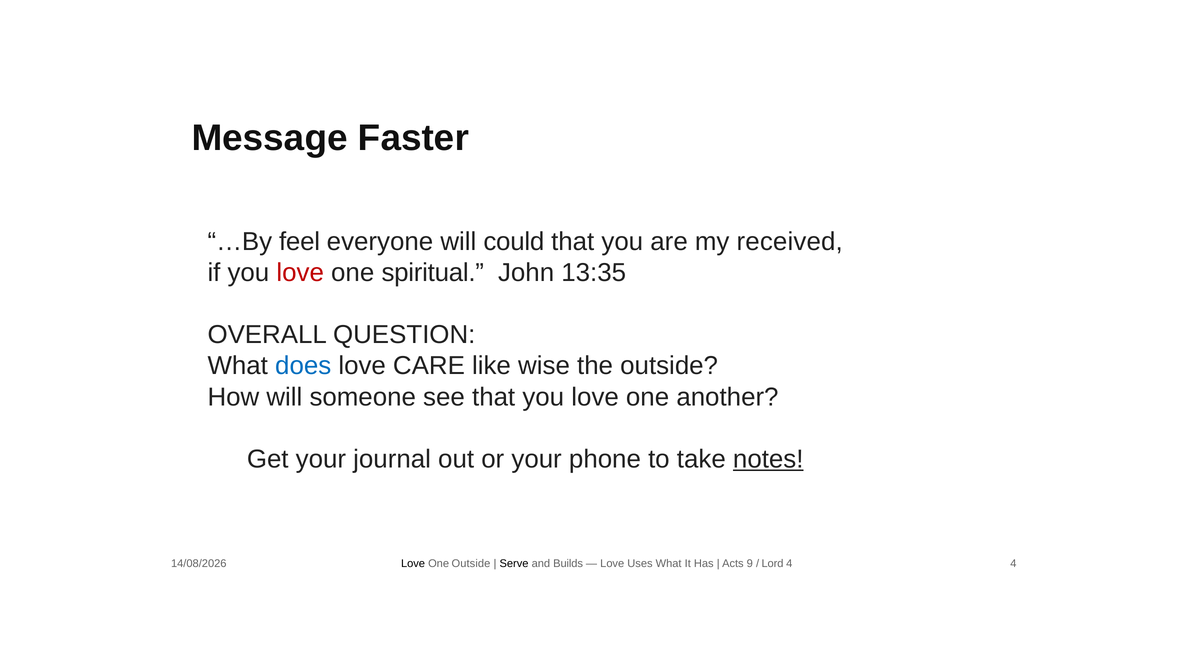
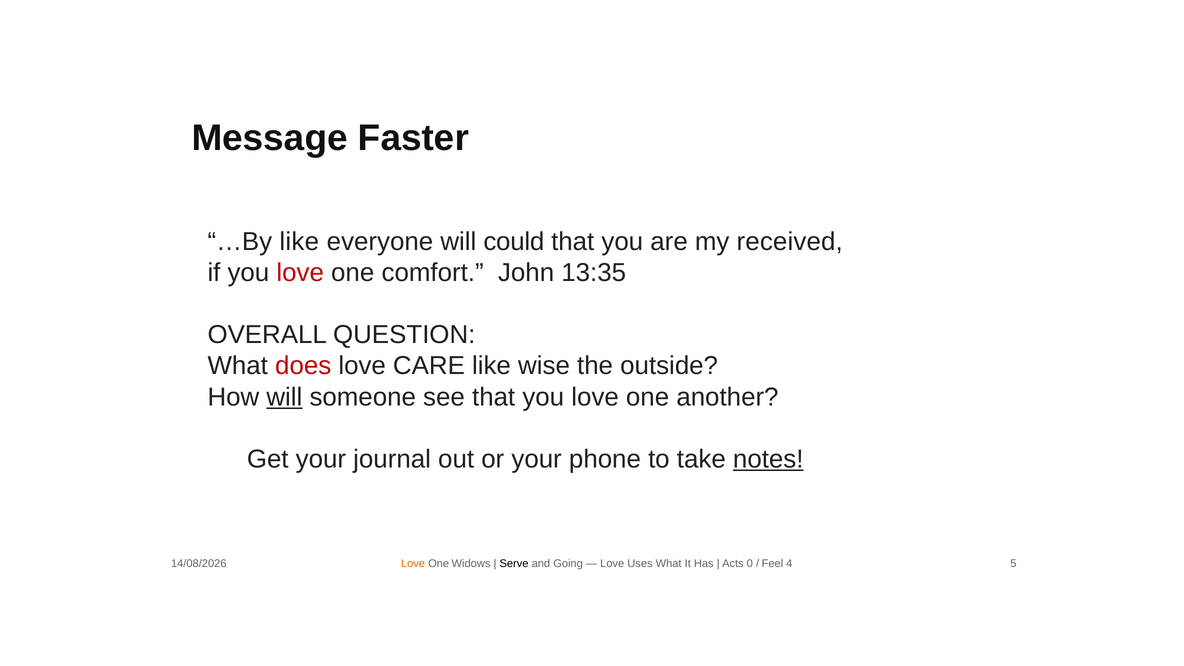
…By feel: feel -> like (299, 242)
spiritual: spiritual -> comfort (433, 273)
does colour: blue -> red (303, 366)
will underline: none -> present (284, 397)
Love colour: black -> orange (413, 564)
One Outside: Outside -> Widows (471, 564)
Builds: Builds -> Going (568, 564)
9: 9 -> 0 (750, 564)
Lord: Lord -> Feel (772, 564)
4 4: 4 -> 5 (1013, 564)
